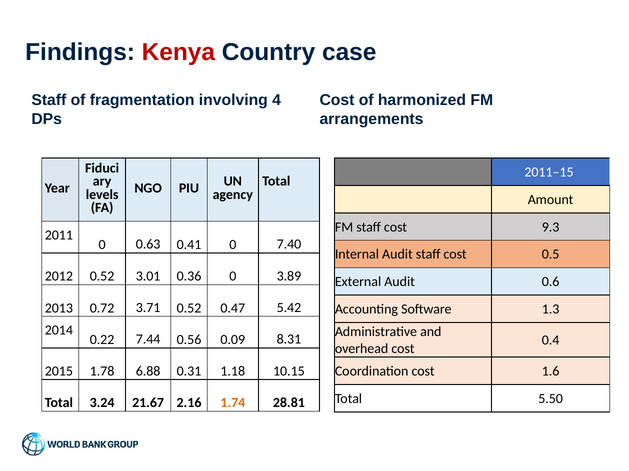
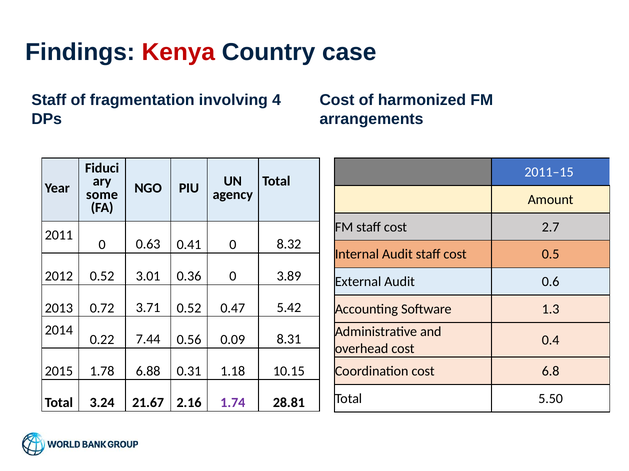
levels: levels -> some (102, 195)
9.3: 9.3 -> 2.7 (551, 227)
7.40: 7.40 -> 8.32 (289, 245)
1.6: 1.6 -> 6.8 (551, 372)
1.74 colour: orange -> purple (233, 403)
